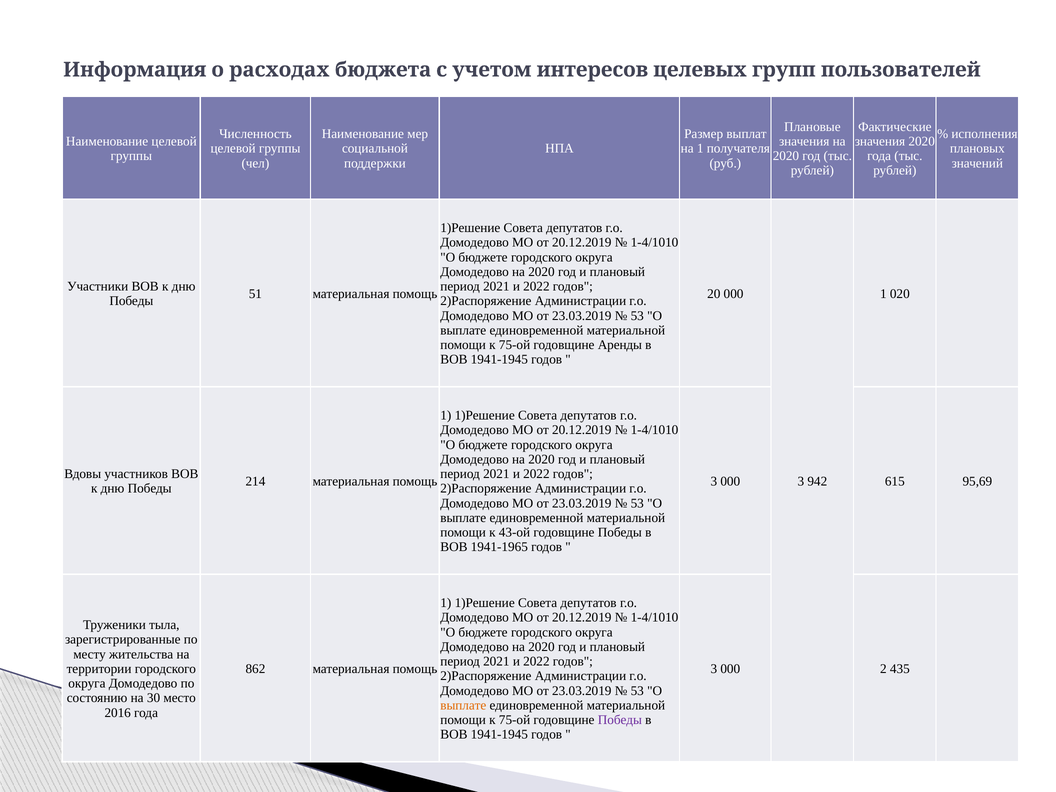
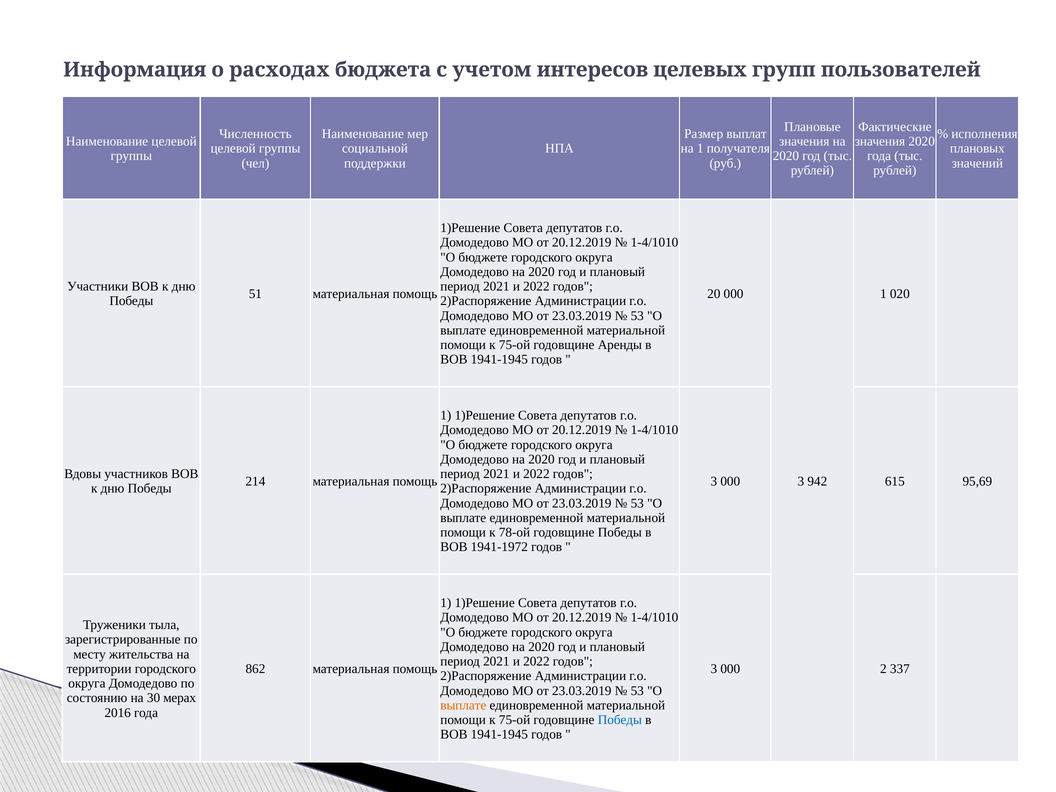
43-ой: 43-ой -> 78-ой (515, 532)
1941-1965: 1941-1965 -> 1941-1972 (499, 547)
435: 435 -> 337 (900, 669)
место: место -> мерах (180, 698)
Победы colour: purple -> blue (620, 720)
